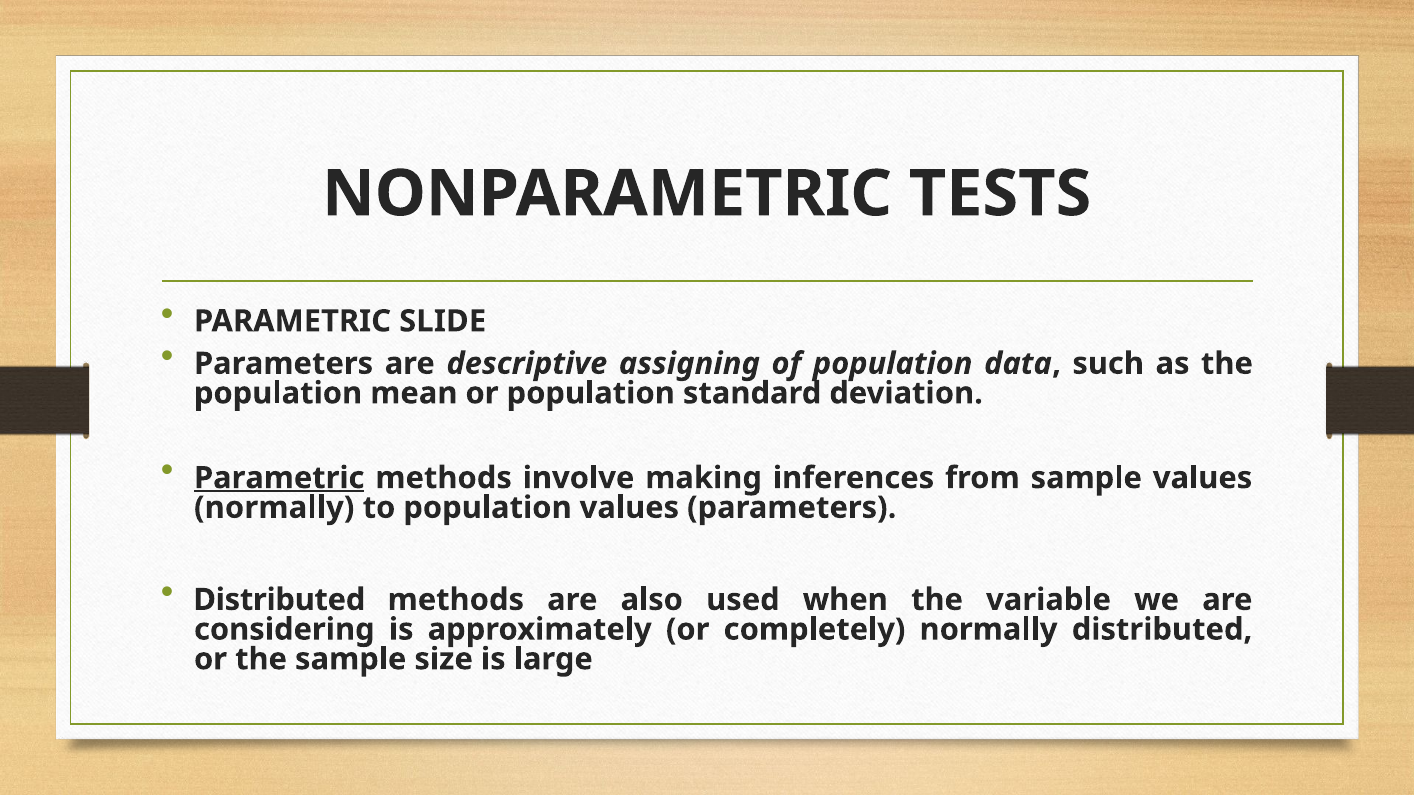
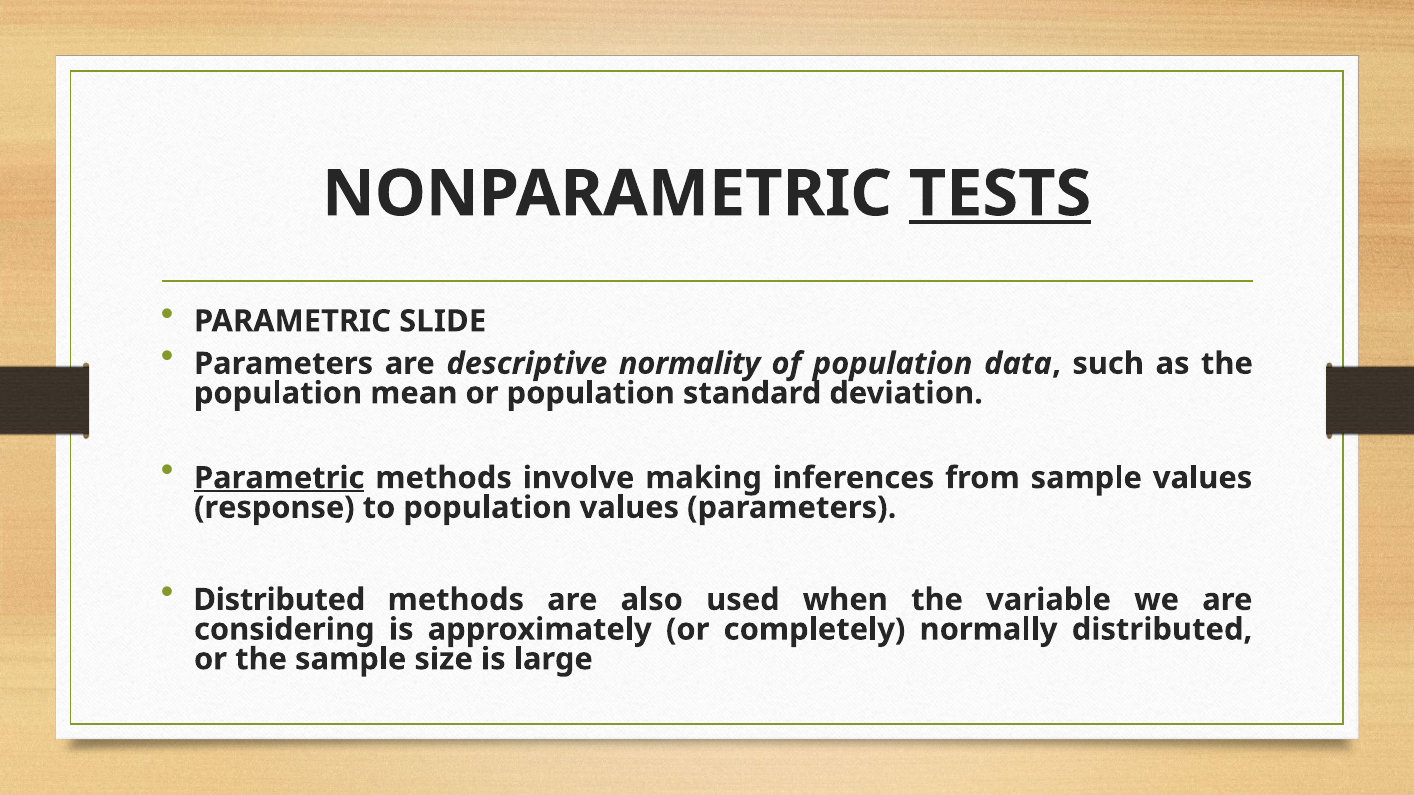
TESTS underline: none -> present (1000, 194)
assigning: assigning -> normality (690, 364)
normally: normally -> response (274, 508)
